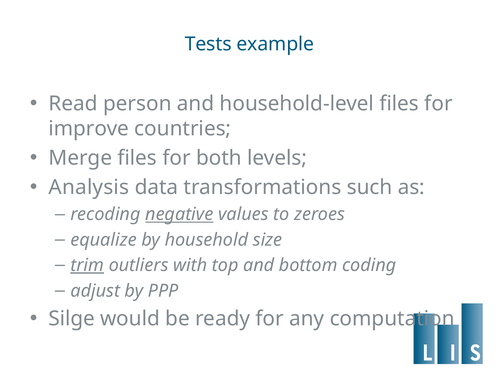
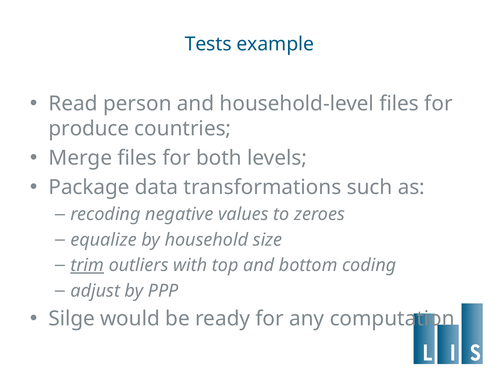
improve: improve -> produce (89, 129)
Analysis: Analysis -> Package (89, 187)
negative underline: present -> none (179, 214)
